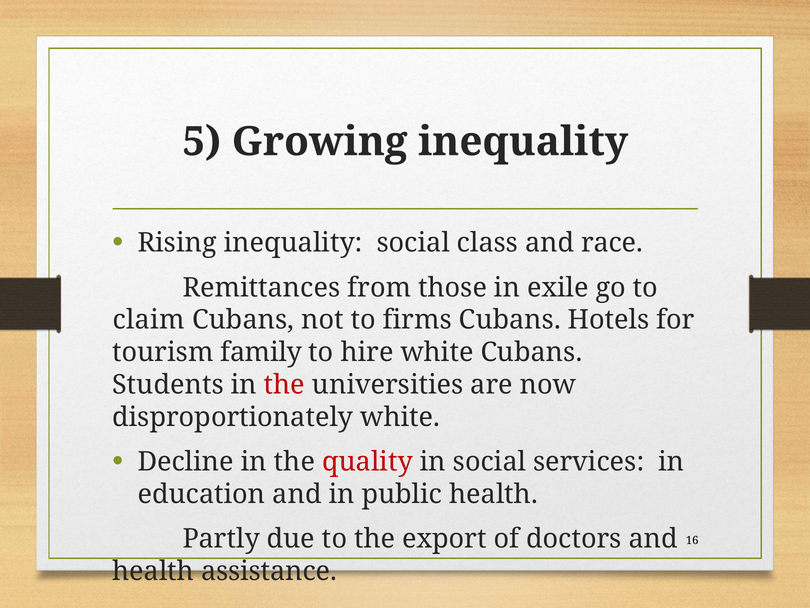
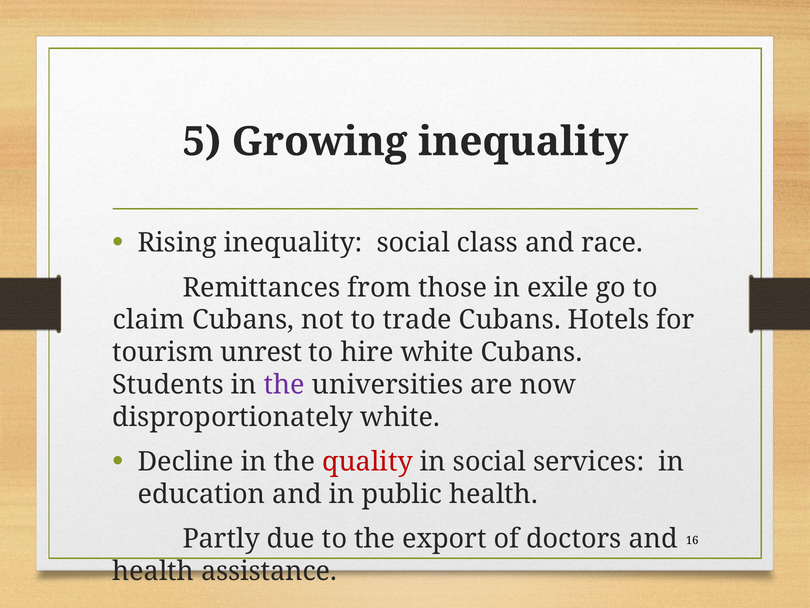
firms: firms -> trade (417, 320)
family: family -> unrest (261, 352)
the colour: red -> purple (284, 385)
